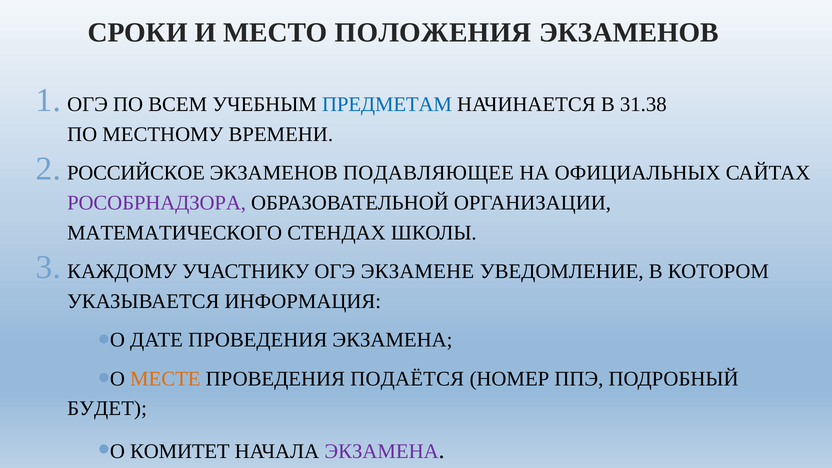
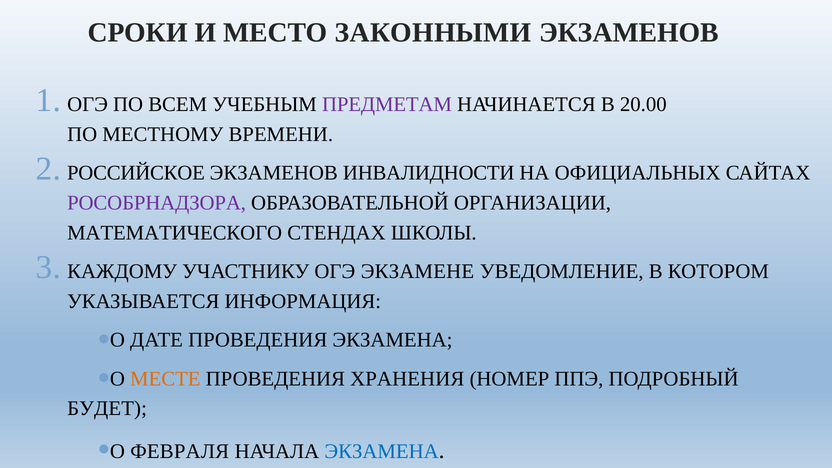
ПОЛОЖЕНИЯ: ПОЛОЖЕНИЯ -> ЗАКОННЫМИ (433, 33)
ПРЕДМЕТАМ colour: blue -> purple (387, 104)
31.38: 31.38 -> 20.00 (643, 104)
ПОДАВЛЯЮЩЕЕ: ПОДАВЛЯЮЩЕЕ -> ИНВАЛИДНОСТИ (429, 173)
ПОДАЁТСЯ: ПОДАЁТСЯ -> ХРАНЕНИЯ (407, 379)
КОМИТЕТ: КОМИТЕТ -> ФЕВРАЛЯ (180, 452)
ЭКЗАМЕНА colour: purple -> blue (382, 452)
